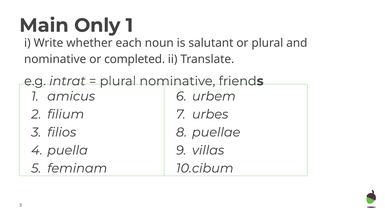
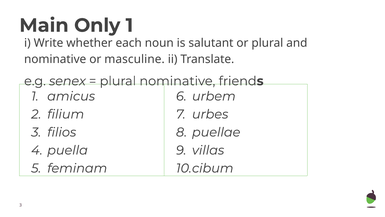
completed: completed -> masculine (135, 59)
intrat: intrat -> senex (67, 81)
